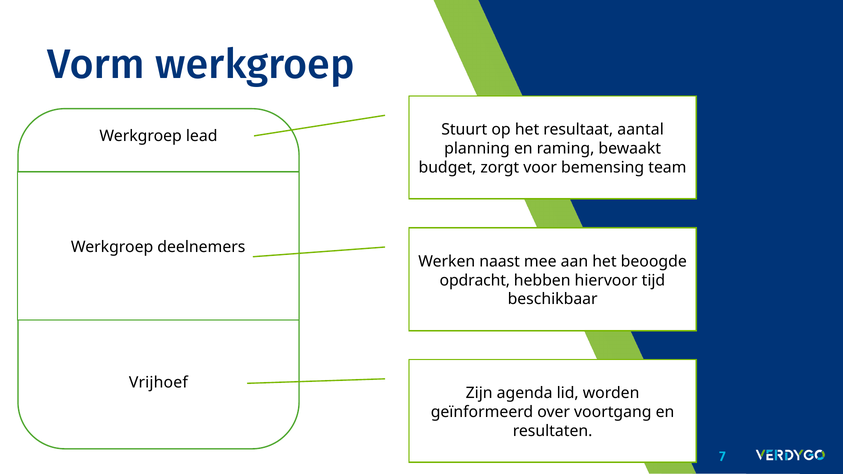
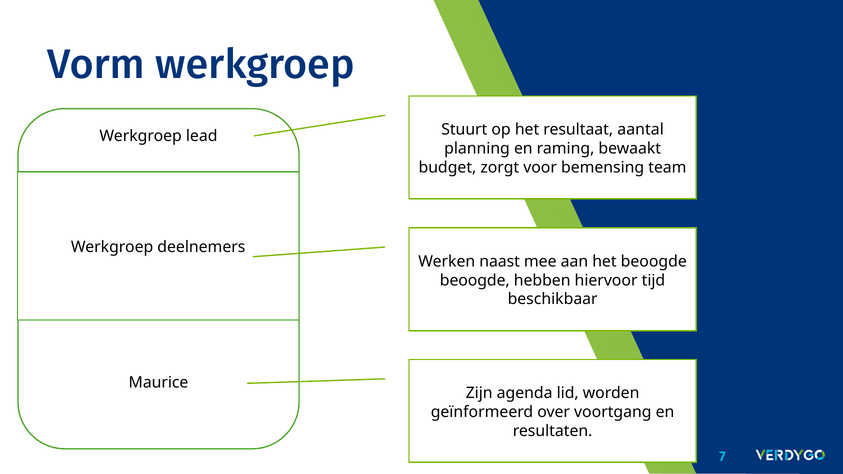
opdracht: opdracht -> beoogde (475, 280)
Vrijhoef: Vrijhoef -> Maurice (158, 383)
